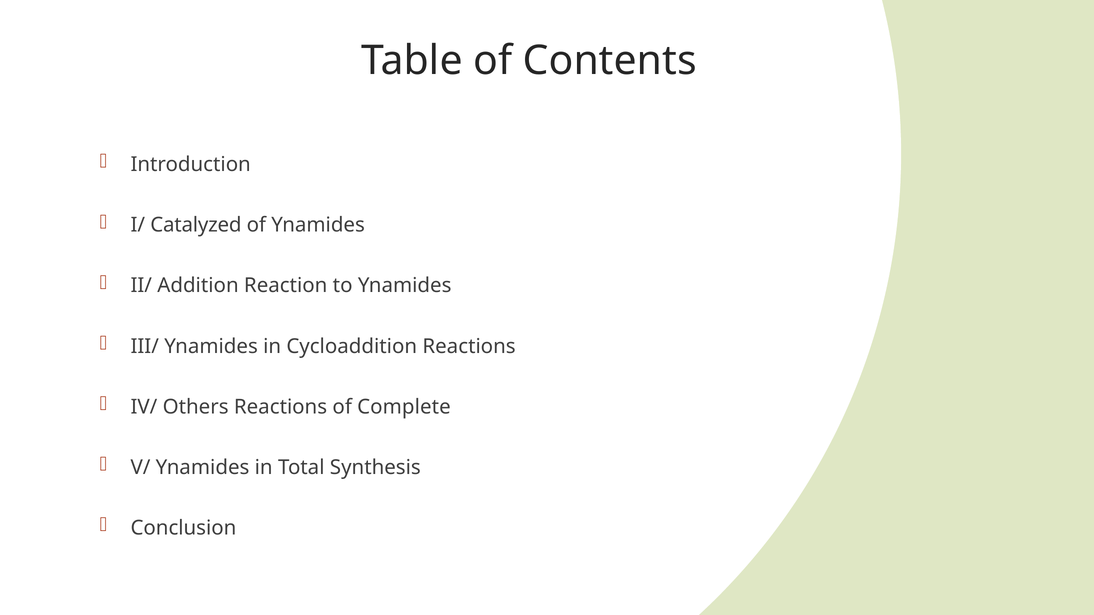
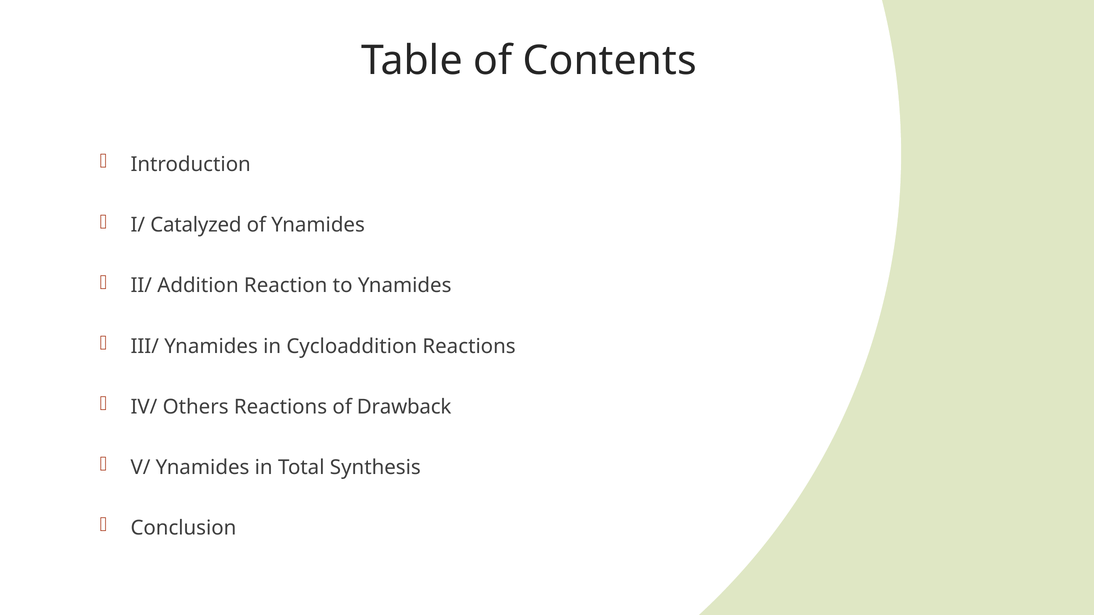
Complete: Complete -> Drawback (404, 407)
